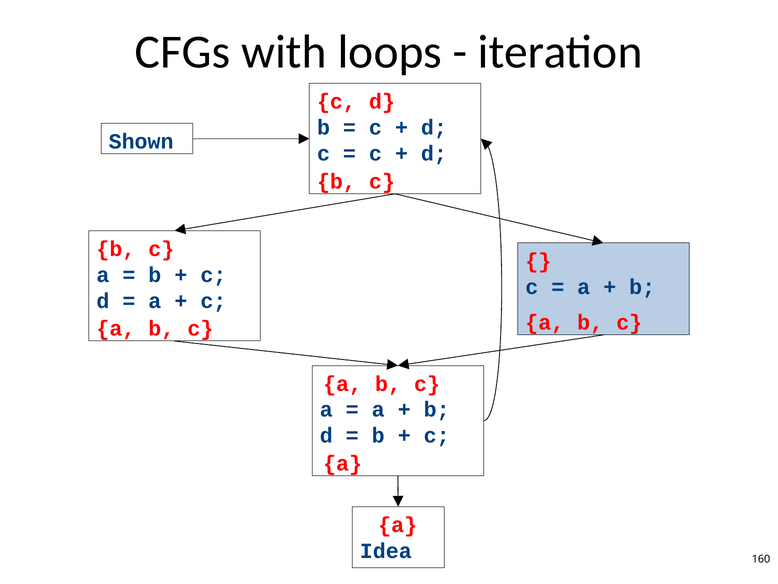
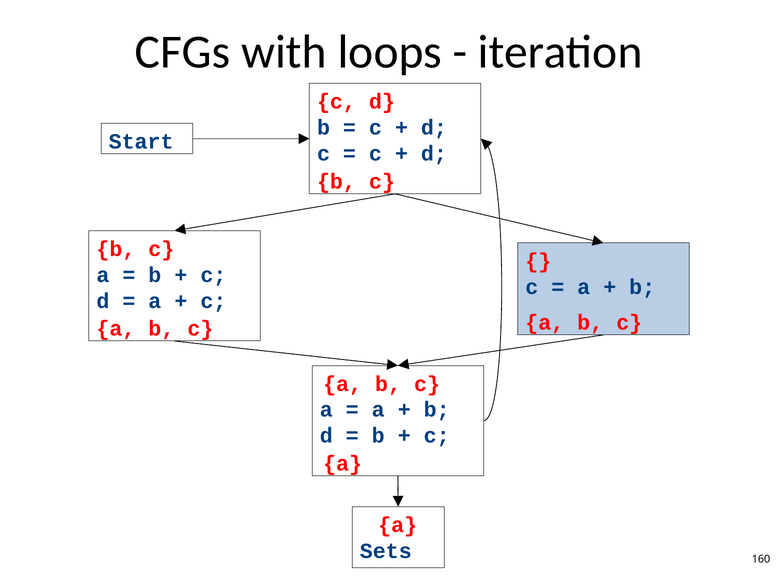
Shown: Shown -> Start (141, 142)
Idea: Idea -> Sets (386, 550)
